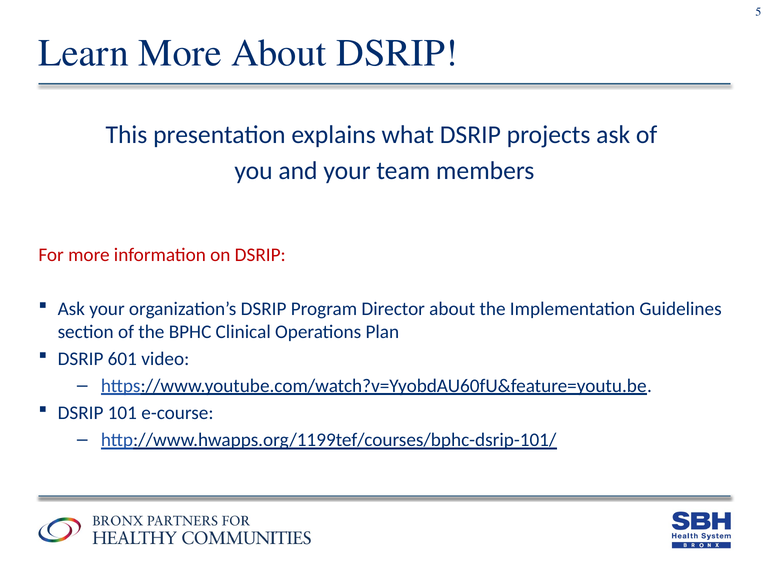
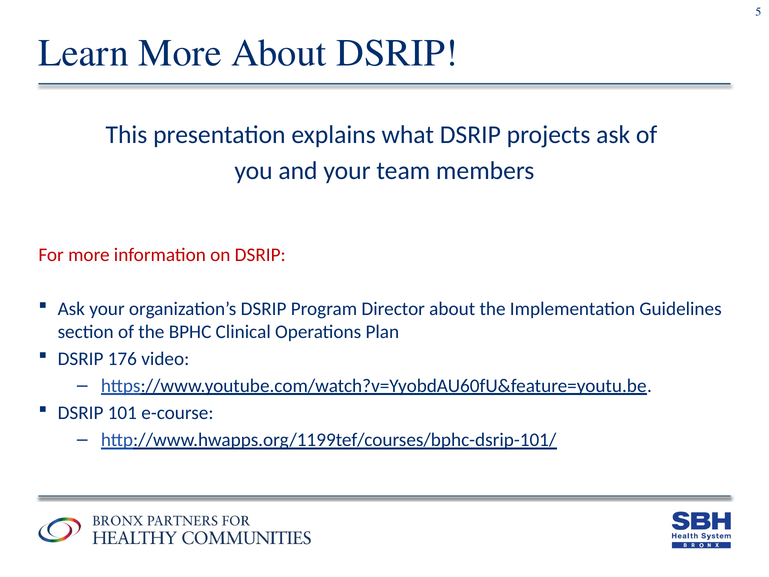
601: 601 -> 176 (122, 359)
